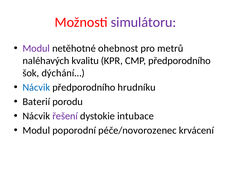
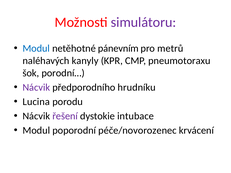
Modul colour: purple -> blue (36, 48)
ohebnost: ohebnost -> pánevním (118, 48)
kvalitu: kvalitu -> kanyly (85, 61)
CMP předporodního: předporodního -> pneumotoraxu (179, 61)
dýchání…: dýchání… -> porodní… (63, 73)
Nácvik colour: blue -> purple (36, 87)
Baterií: Baterií -> Lucina (36, 102)
